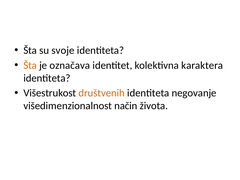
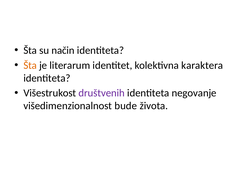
svoje: svoje -> način (63, 50)
označava: označava -> literarum (70, 65)
društvenih colour: orange -> purple (102, 93)
način: način -> bude (126, 106)
